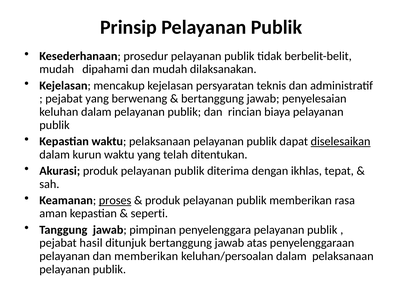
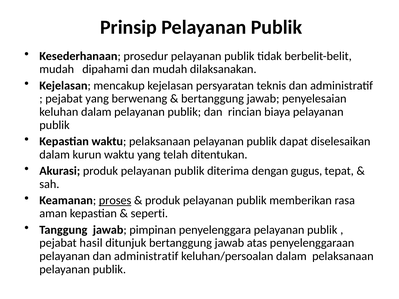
diselesaikan underline: present -> none (341, 141)
ikhlas: ikhlas -> gugus (306, 171)
pelayanan dan memberikan: memberikan -> administratif (146, 256)
